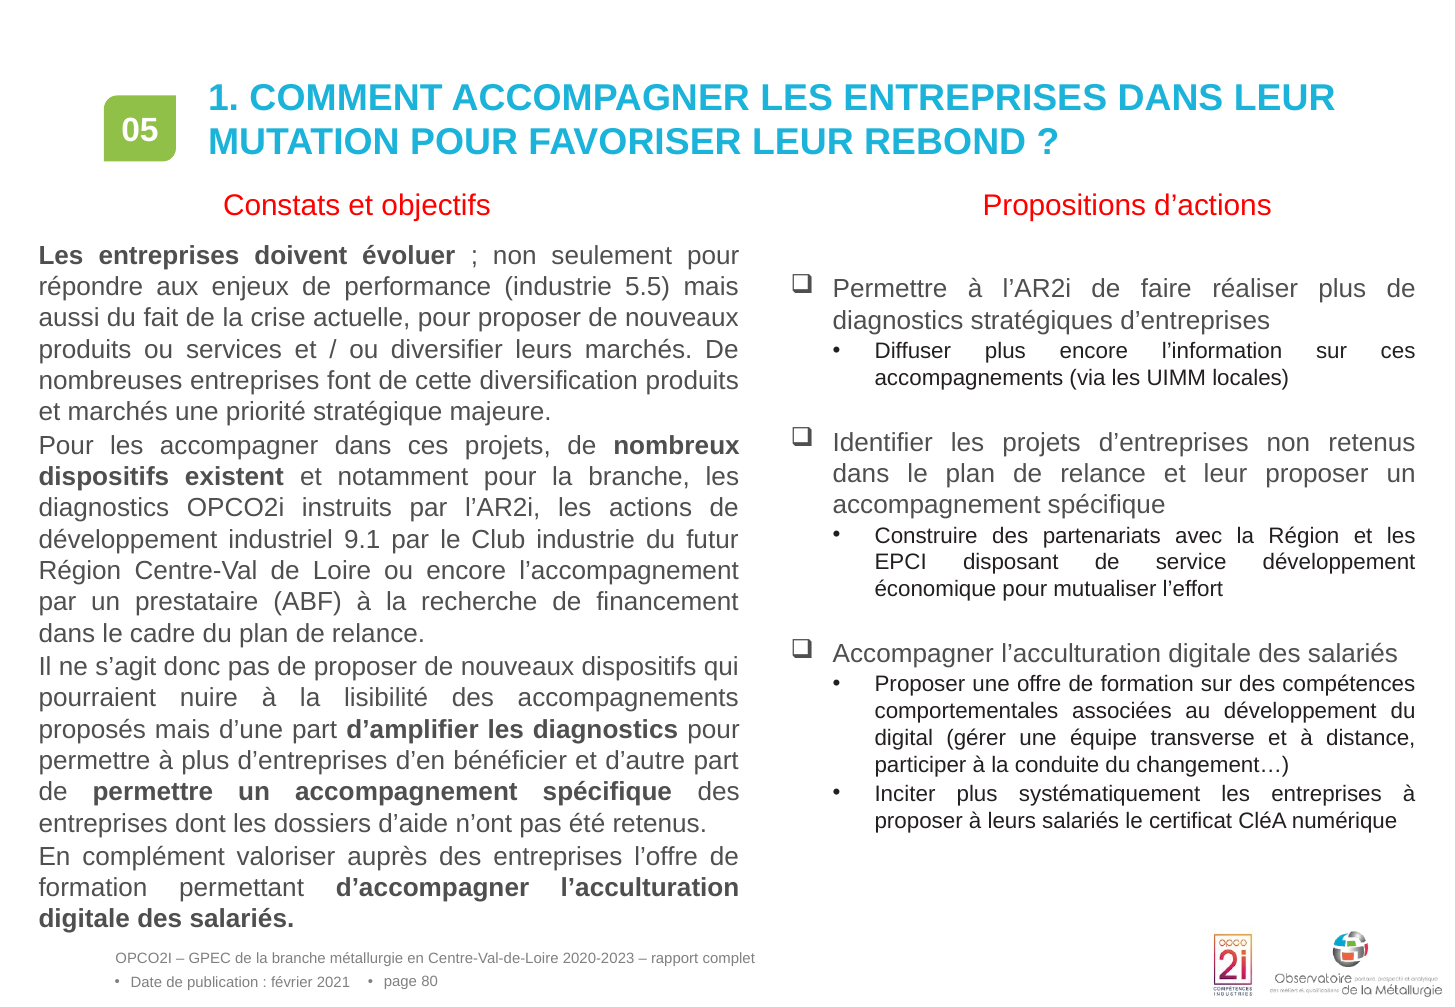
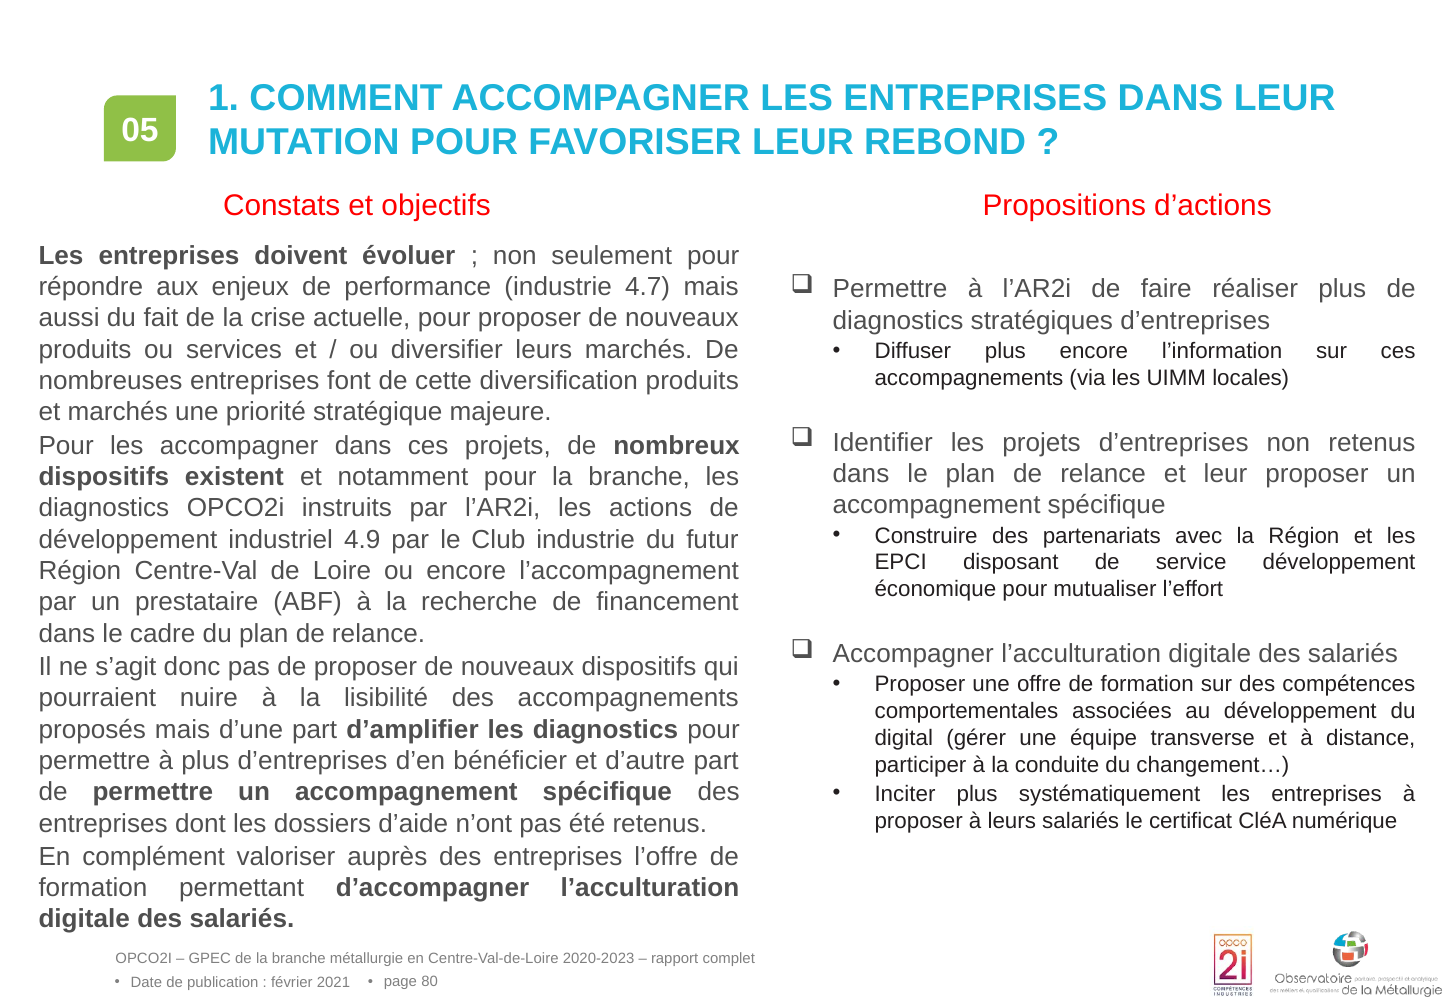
5.5: 5.5 -> 4.7 (648, 287)
9.1: 9.1 -> 4.9 (362, 540)
